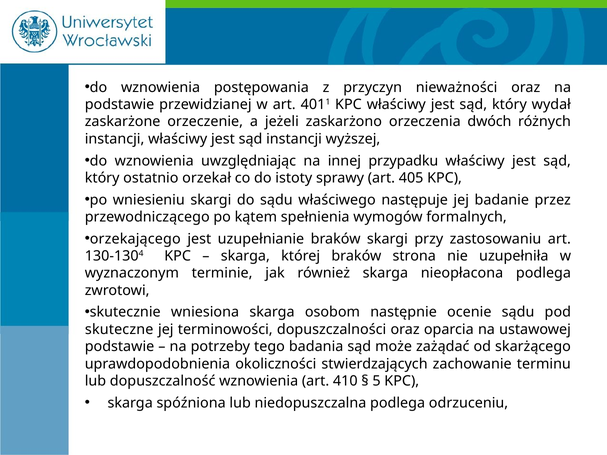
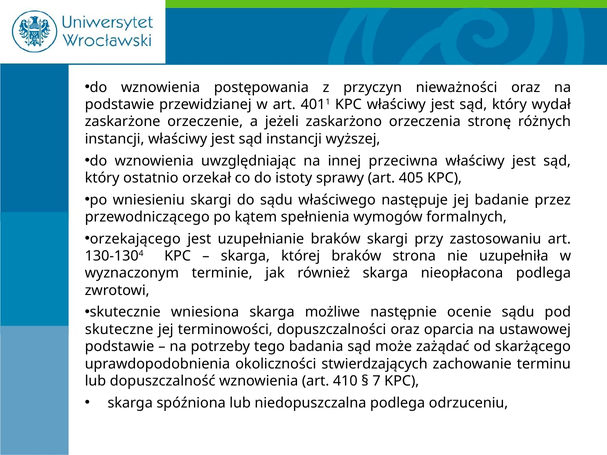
dwóch: dwóch -> stronę (489, 122)
przypadku: przypadku -> przeciwna (403, 161)
osobom: osobom -> możliwe (332, 312)
5: 5 -> 7 (377, 381)
